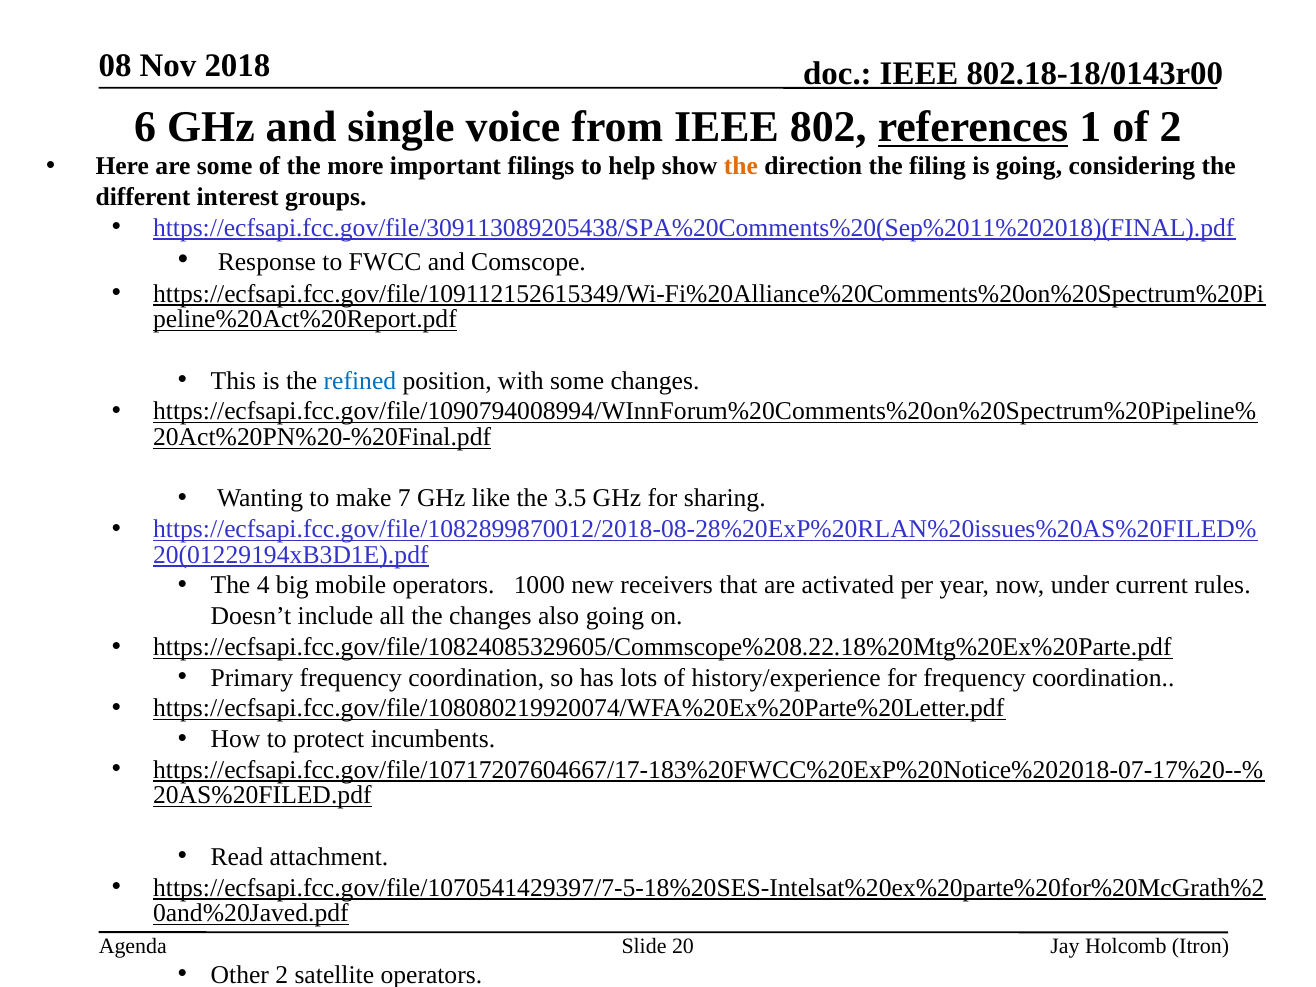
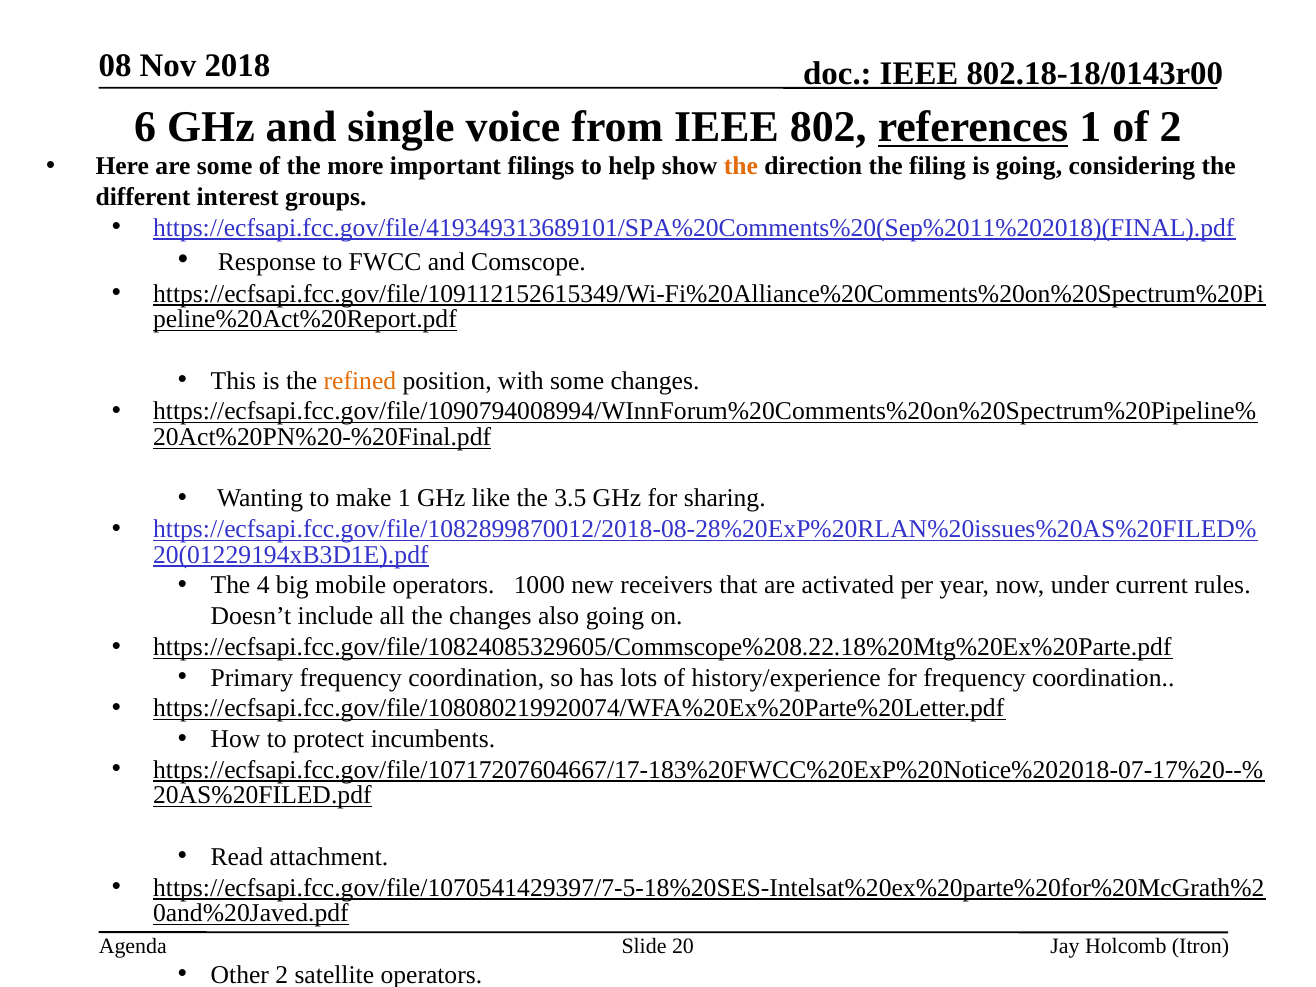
https://ecfsapi.fcc.gov/file/309113089205438/SPA%20Comments%20(Sep%2011%202018)(FINAL).pdf: https://ecfsapi.fcc.gov/file/309113089205438/SPA%20Comments%20(Sep%2011%202018)(FINAL).pdf -> https://ecfsapi.fcc.gov/file/419349313689101/SPA%20Comments%20(Sep%2011%202018)(FINAL).pdf (694, 228)
refined colour: blue -> orange (360, 381)
make 7: 7 -> 1 (404, 498)
